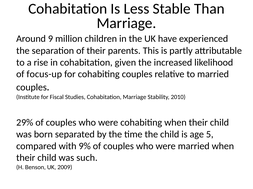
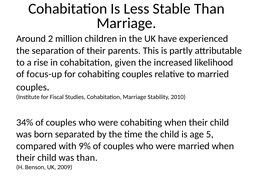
9: 9 -> 2 (51, 39)
29%: 29% -> 34% (25, 123)
was such: such -> than (87, 158)
